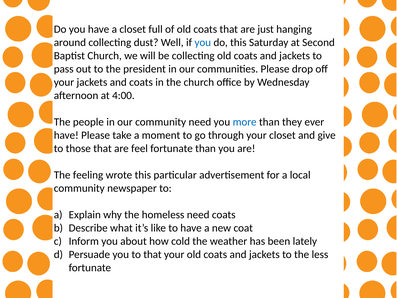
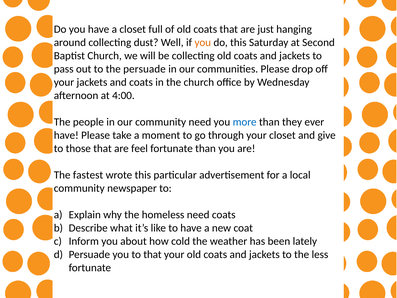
you colour: blue -> orange (203, 42)
the president: president -> persuade (144, 69)
feeling: feeling -> fastest (88, 175)
